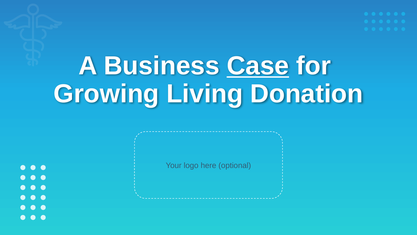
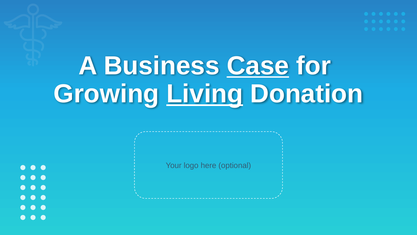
Living underline: none -> present (205, 94)
